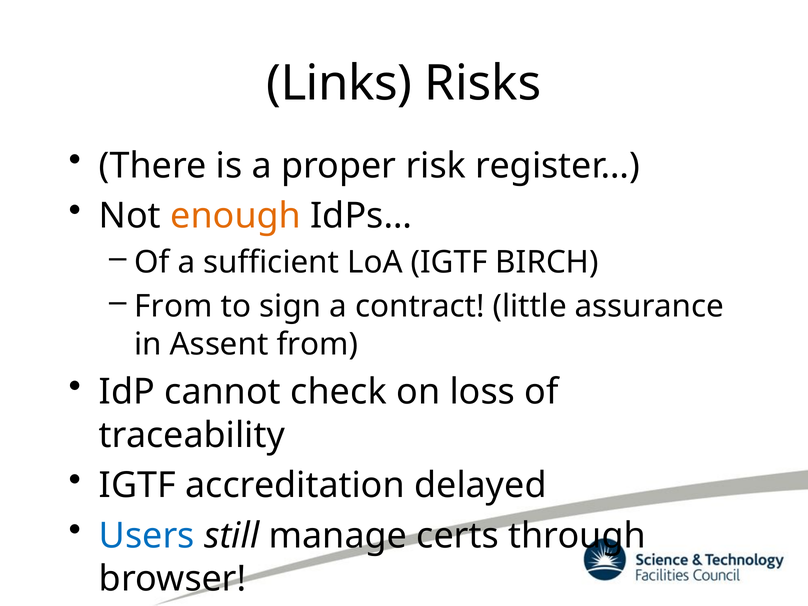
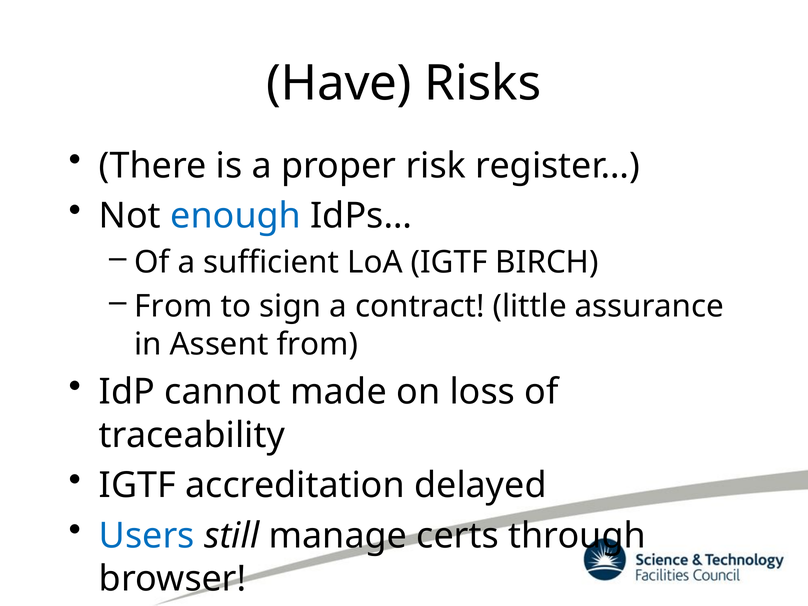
Links: Links -> Have (339, 83)
enough colour: orange -> blue (236, 216)
check: check -> made (338, 392)
